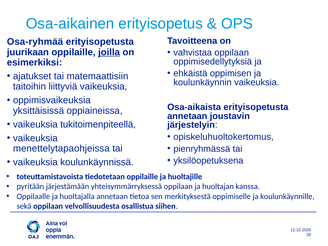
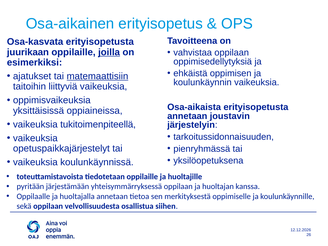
Osa-ryhmää: Osa-ryhmää -> Osa-kasvata (35, 42)
matemaattisiin underline: none -> present (97, 76)
opiskeluhuoltokertomus: opiskeluhuoltokertomus -> tarkoitussidonnaisuuden (224, 137)
menettelytapaohjeissa: menettelytapaohjeissa -> opetuspaikkajärjestelyt (61, 148)
